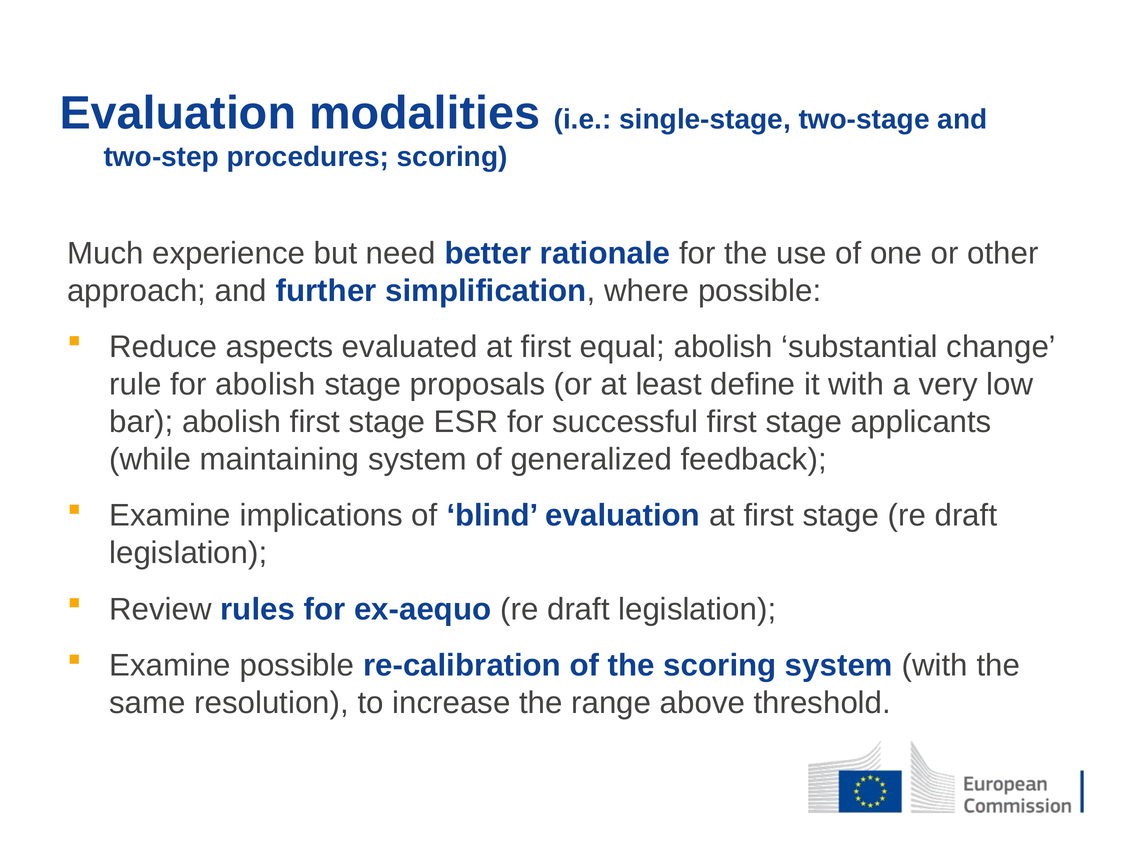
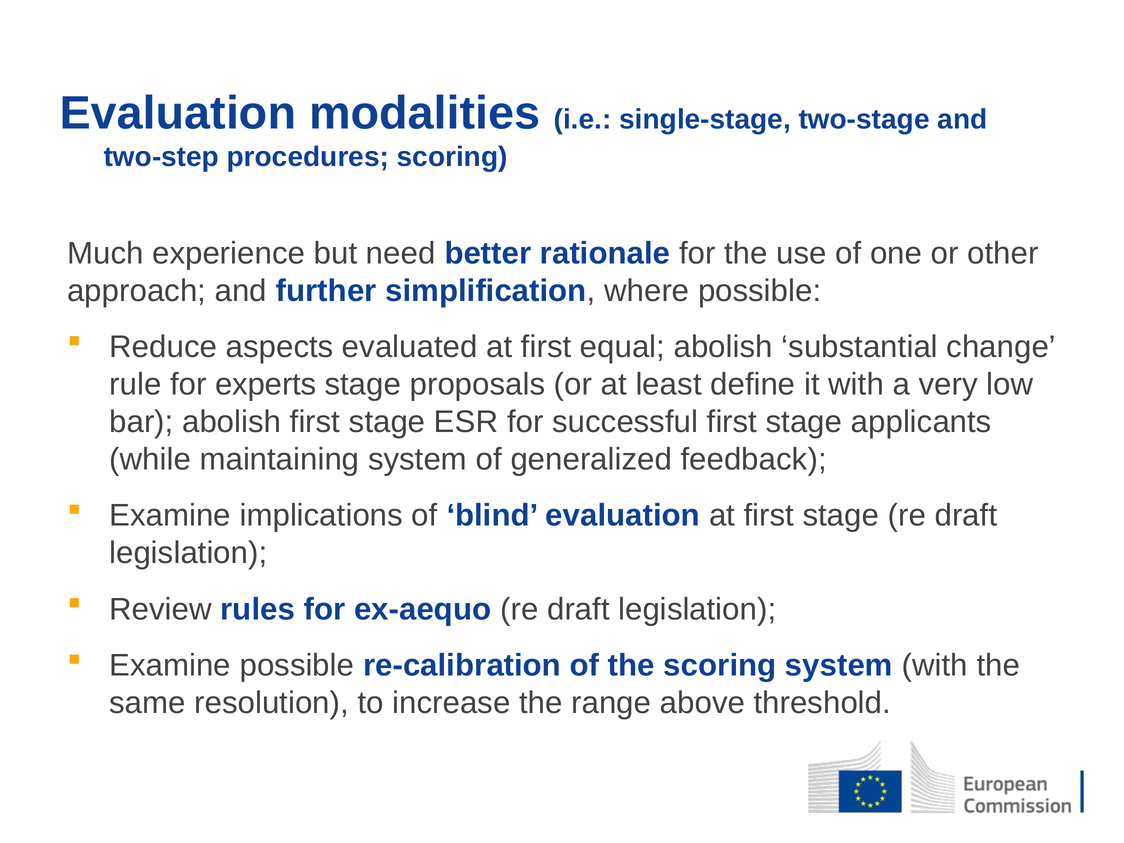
for abolish: abolish -> experts (266, 384)
